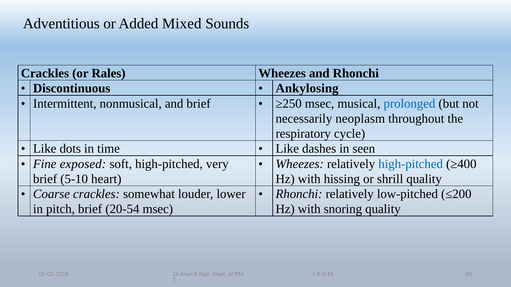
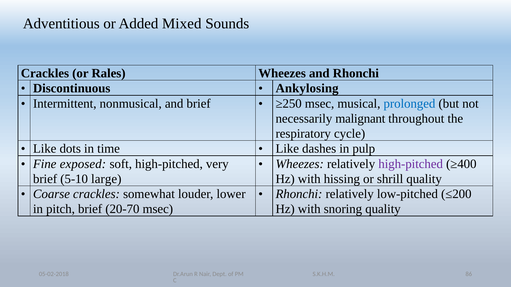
neoplasm: neoplasm -> malignant (360, 119)
seen: seen -> pulp (364, 149)
high-pitched colour: blue -> purple (411, 164)
heart: heart -> large (106, 179)
20-54: 20-54 -> 20-70 (122, 209)
